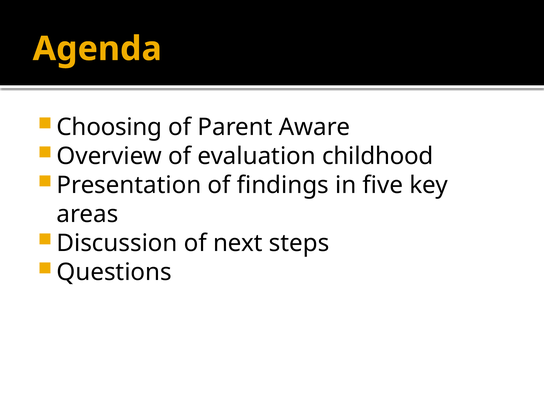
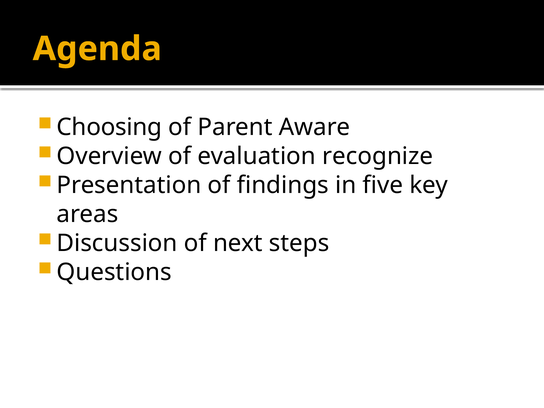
childhood: childhood -> recognize (378, 156)
